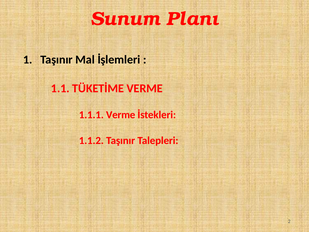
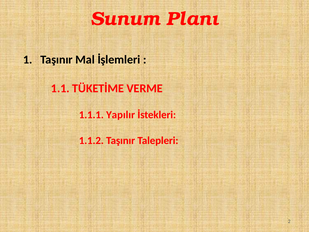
1.1.1 Verme: Verme -> Yapılır (121, 115)
